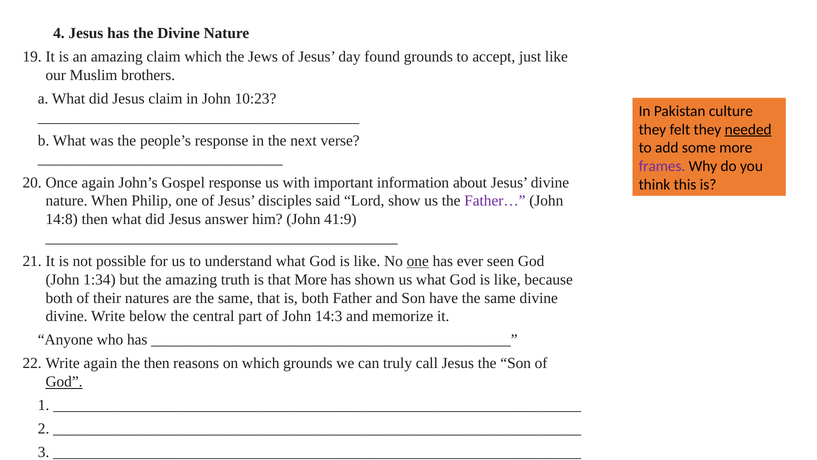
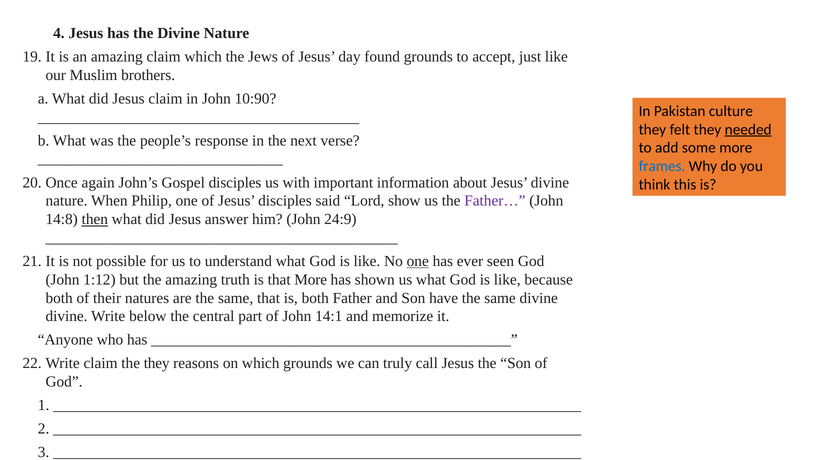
10:23: 10:23 -> 10:90 (255, 99)
frames colour: purple -> blue (662, 166)
Gospel response: response -> disciples (235, 182)
then underline: none -> present (95, 219)
41:9: 41:9 -> 24:9 (340, 219)
1:34: 1:34 -> 1:12 (99, 279)
14:3: 14:3 -> 14:1 (329, 316)
Write again: again -> claim (101, 363)
the then: then -> they (157, 363)
God underline: present -> none (64, 381)
